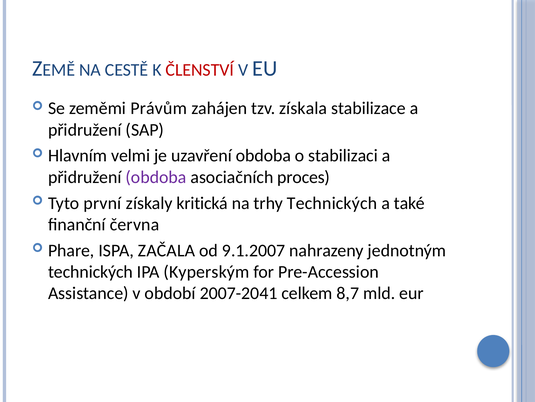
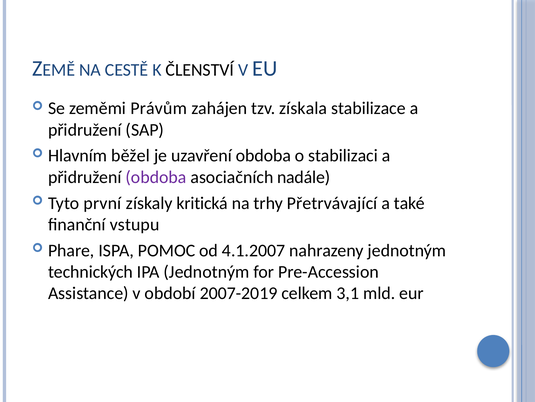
ČLENSTVÍ colour: red -> black (200, 70)
velmi: velmi -> běžel (131, 155)
proces: proces -> nadále (304, 177)
trhy Technických: Technických -> Přetrvávající (332, 203)
června: června -> vstupu (135, 224)
ZAČALA: ZAČALA -> POMOC (167, 250)
9.1.2007: 9.1.2007 -> 4.1.2007 (254, 250)
IPA Kyperským: Kyperským -> Jednotným (207, 271)
2007-2041: 2007-2041 -> 2007-2019 (239, 293)
8,7: 8,7 -> 3,1 (348, 293)
